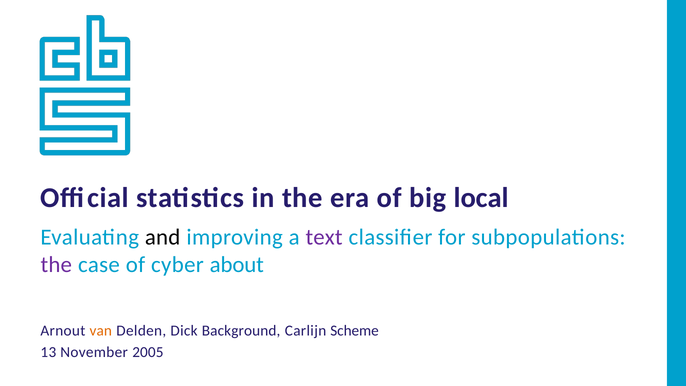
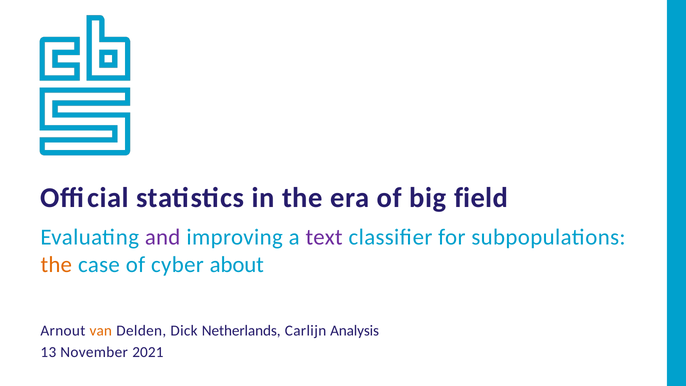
local: local -> field (481, 198)
and colour: black -> purple (163, 237)
the colour: purple -> orange (56, 265)
Background: Background -> Netherlands (241, 331)
Scheme: Scheme -> Analysis (355, 331)
2005: 2005 -> 2021 (148, 352)
